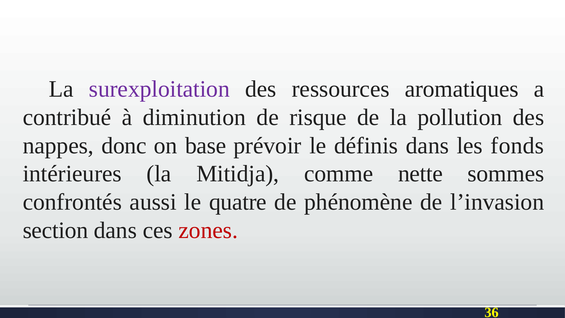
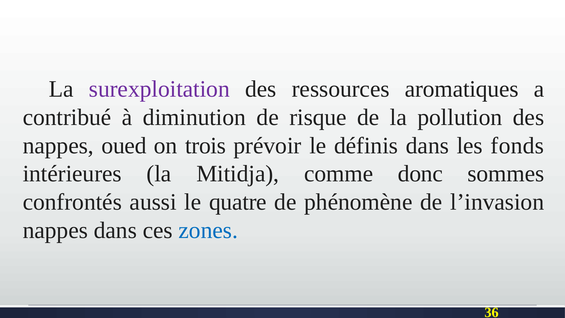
donc: donc -> oued (124, 146)
base: base -> trois (206, 146)
nette: nette -> donc (420, 174)
section: section -> nappes (55, 230)
zones colour: red -> blue (208, 230)
